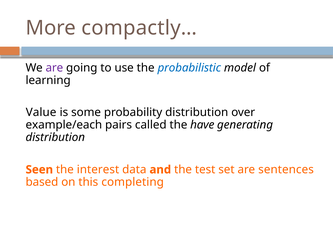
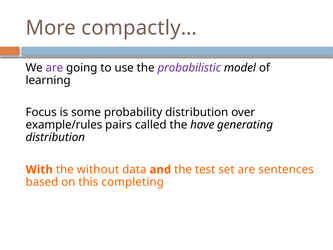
probabilistic colour: blue -> purple (189, 68)
Value: Value -> Focus (41, 112)
example/each: example/each -> example/rules (64, 125)
Seen: Seen -> With (39, 169)
interest: interest -> without (98, 169)
